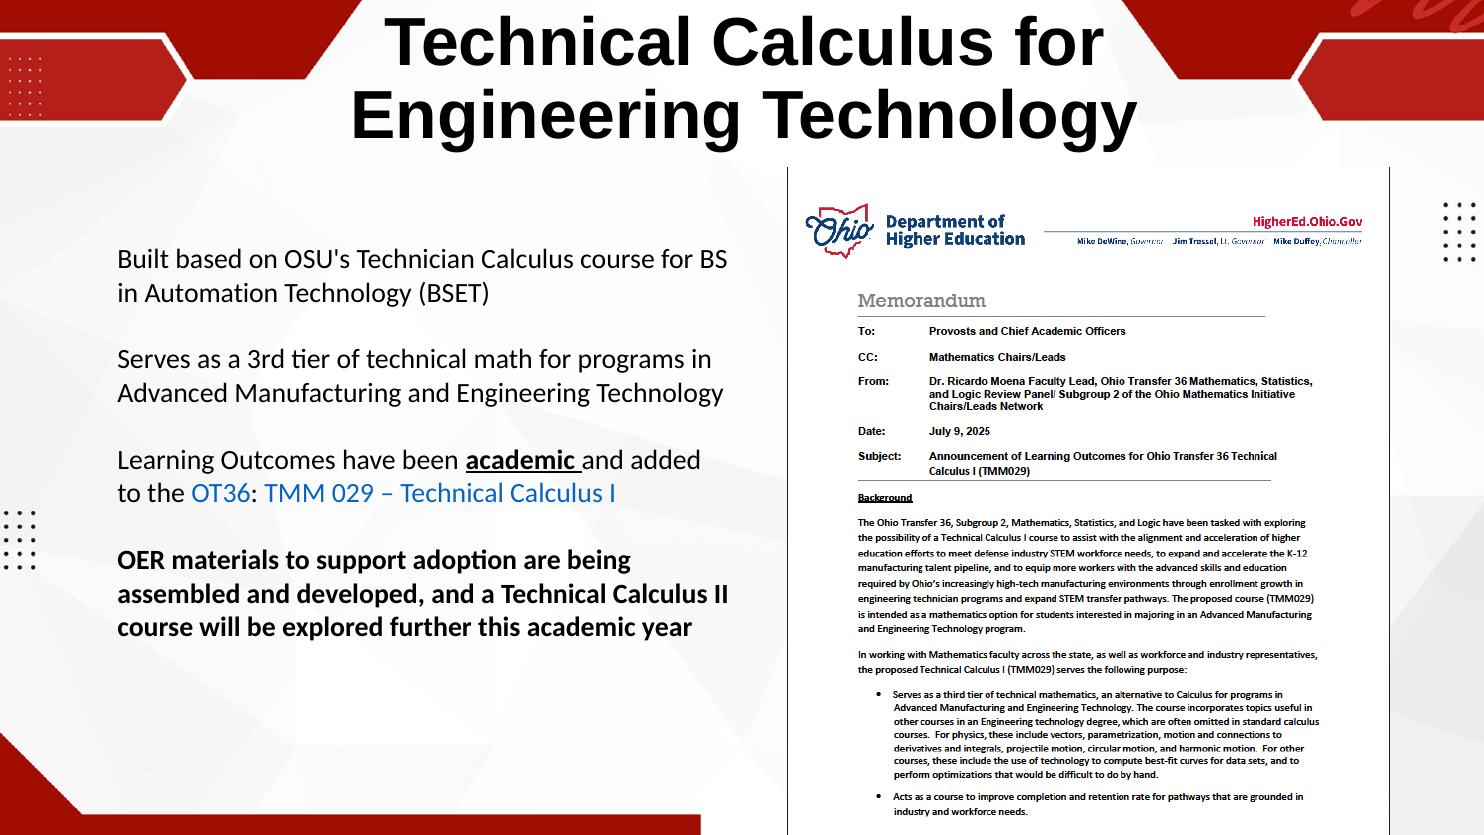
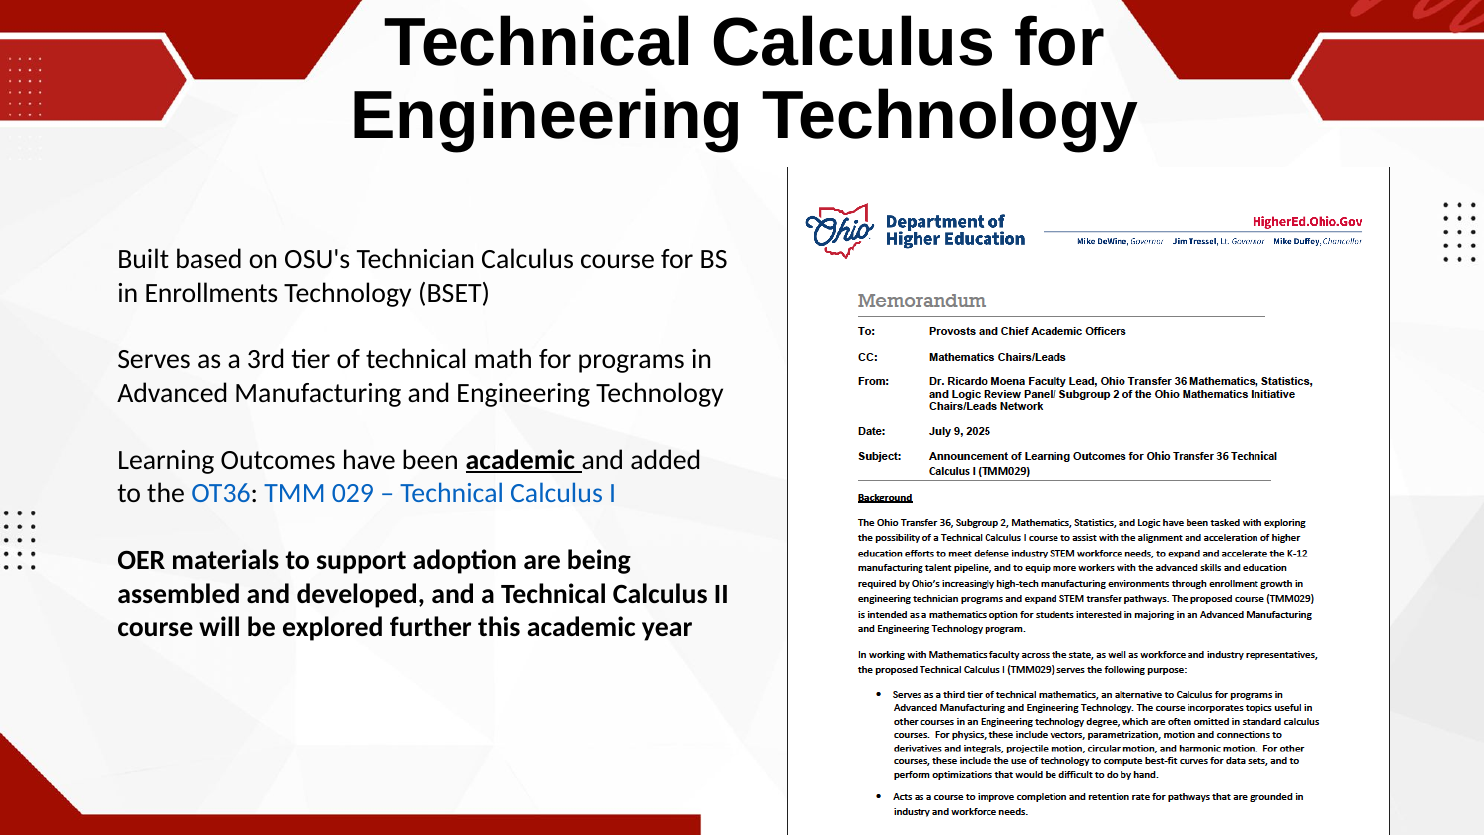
Automation: Automation -> Enrollments (211, 293)
